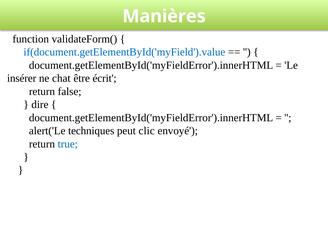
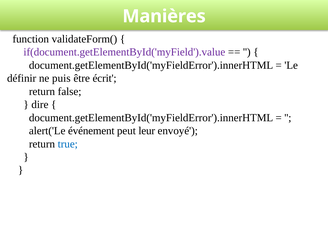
if(document.getElementById('myField').value colour: blue -> purple (124, 52)
insérer: insérer -> définir (22, 78)
chat: chat -> puis (61, 78)
techniques: techniques -> événement (91, 131)
clic: clic -> leur (147, 131)
